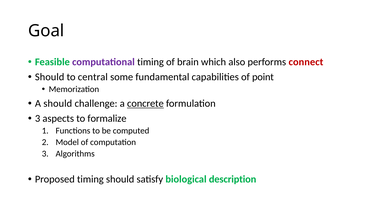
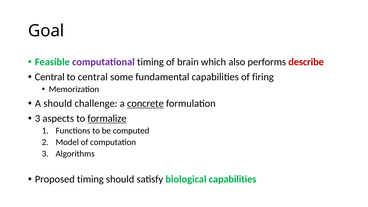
connect: connect -> describe (306, 62)
Should: Should -> Central (50, 77)
point: point -> firing (263, 77)
formalize underline: none -> present (107, 119)
biological description: description -> capabilities (233, 179)
